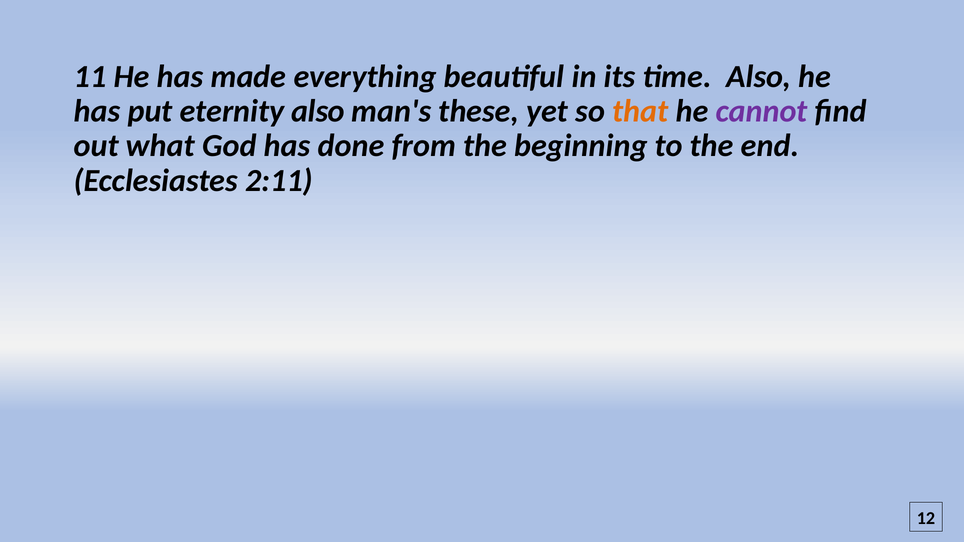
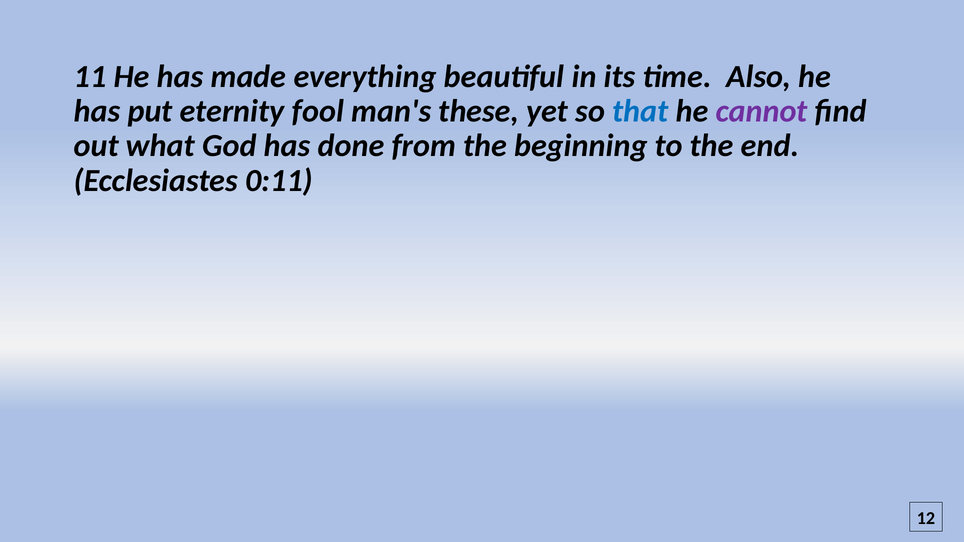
eternity also: also -> fool (318, 111)
that colour: orange -> blue (640, 111)
2:11: 2:11 -> 0:11 (279, 181)
